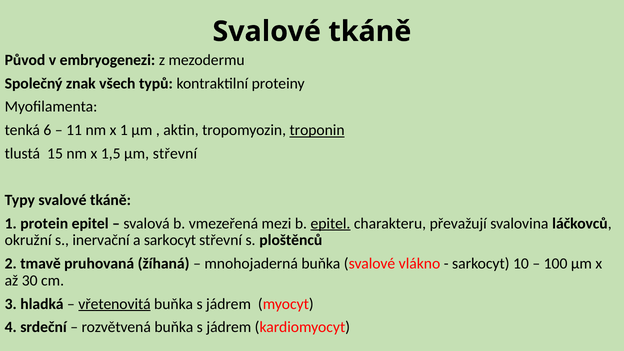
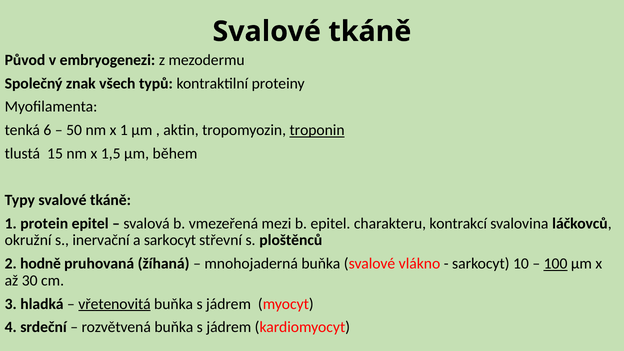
11: 11 -> 50 (74, 130)
µm střevní: střevní -> během (175, 153)
epitel underline: present -> none (330, 223)
převažují: převažují -> kontrakcí (458, 223)
tmavě: tmavě -> hodně (41, 264)
100 underline: none -> present (556, 264)
